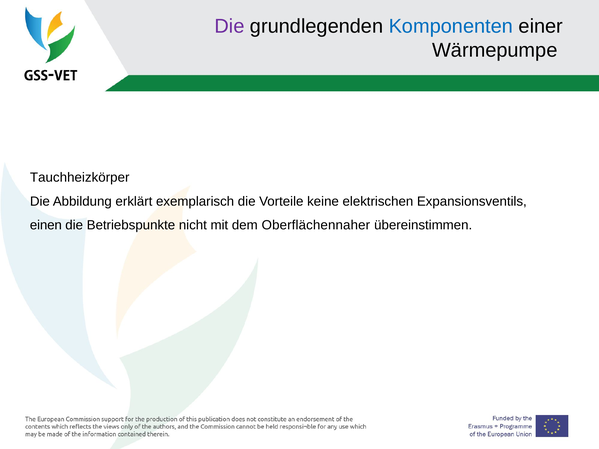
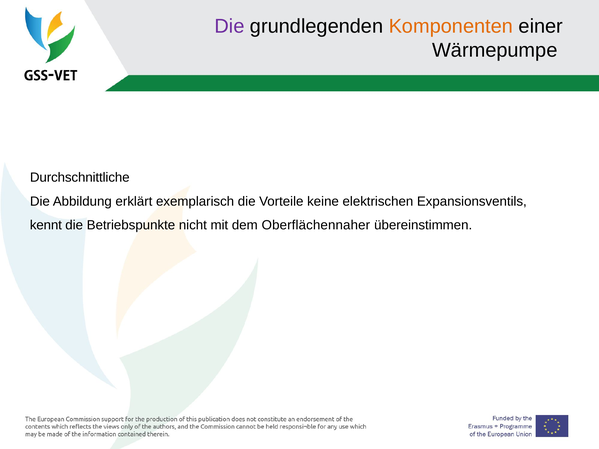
Komponenten colour: blue -> orange (451, 26)
Tauchheizkörper: Tauchheizkörper -> Durchschnittliche (80, 178)
einen: einen -> kennt (46, 225)
